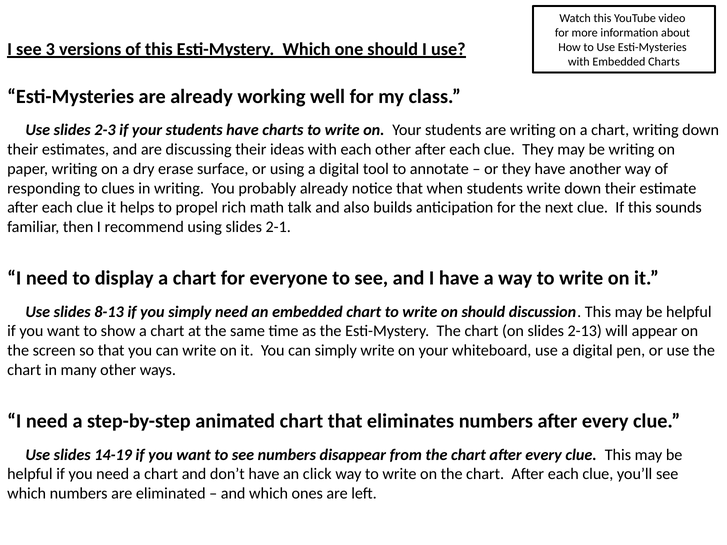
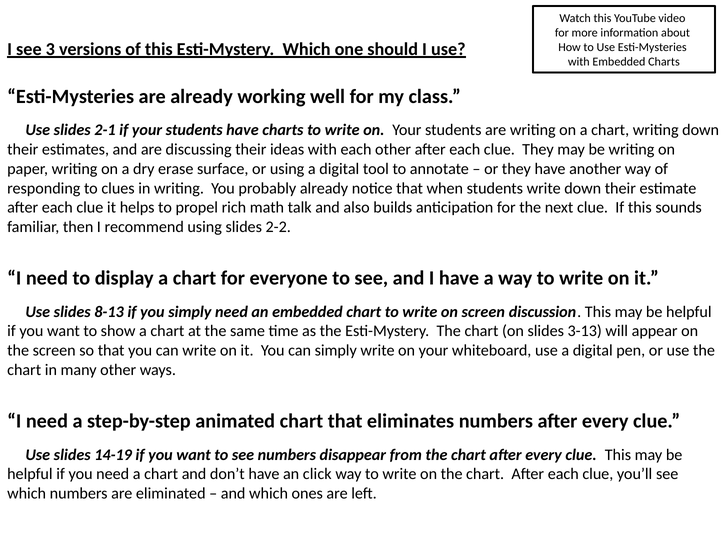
2-3: 2-3 -> 2-1 (105, 130)
2-1: 2-1 -> 2-2 (278, 227)
on should: should -> screen (483, 312)
2-13: 2-13 -> 3-13 (585, 331)
